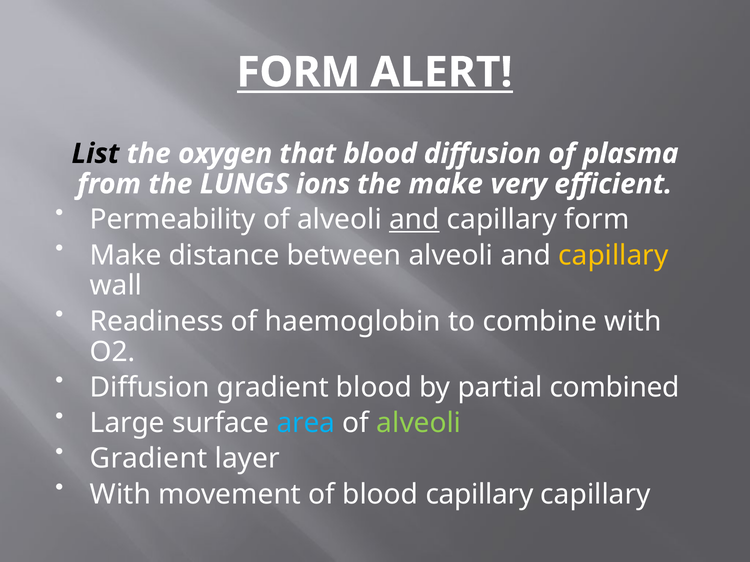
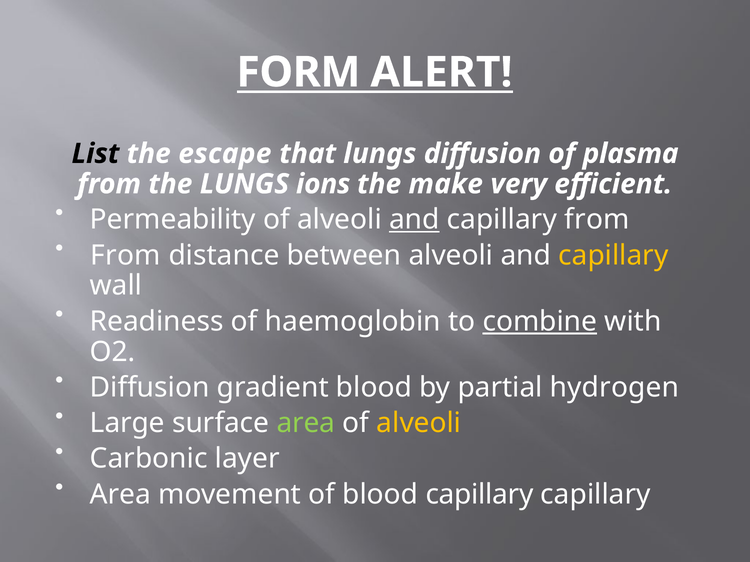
oxygen: oxygen -> escape (225, 154)
that blood: blood -> lungs (380, 154)
capillary form: form -> from (597, 220)
Make: Make -> From (126, 256)
combine underline: none -> present (540, 322)
combined: combined -> hydrogen (614, 388)
area colour: light blue -> light green (306, 423)
alveoli colour: light green -> yellow (419, 423)
Gradient: Gradient -> Carbonic (149, 459)
With: With -> Area (121, 495)
